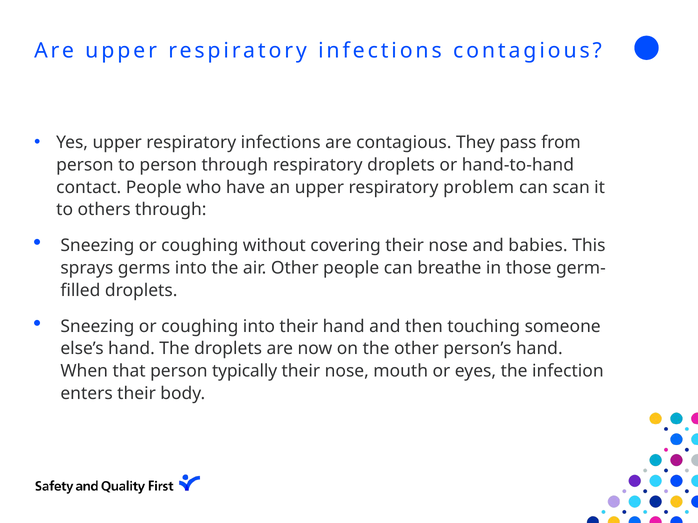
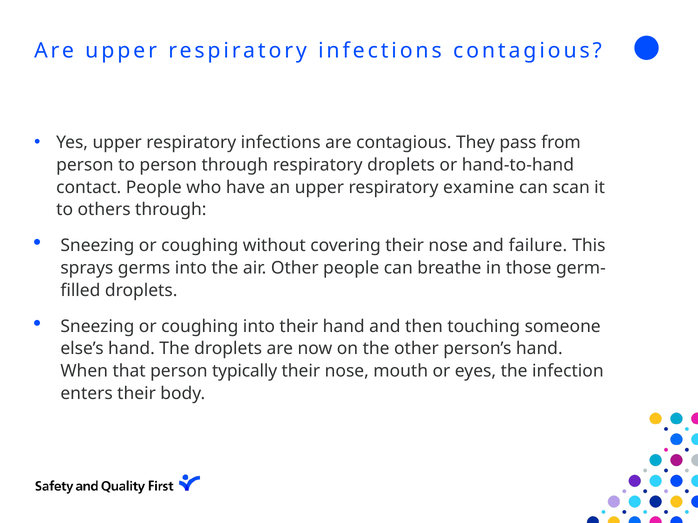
problem: problem -> examine (479, 187)
babies: babies -> failure (538, 246)
